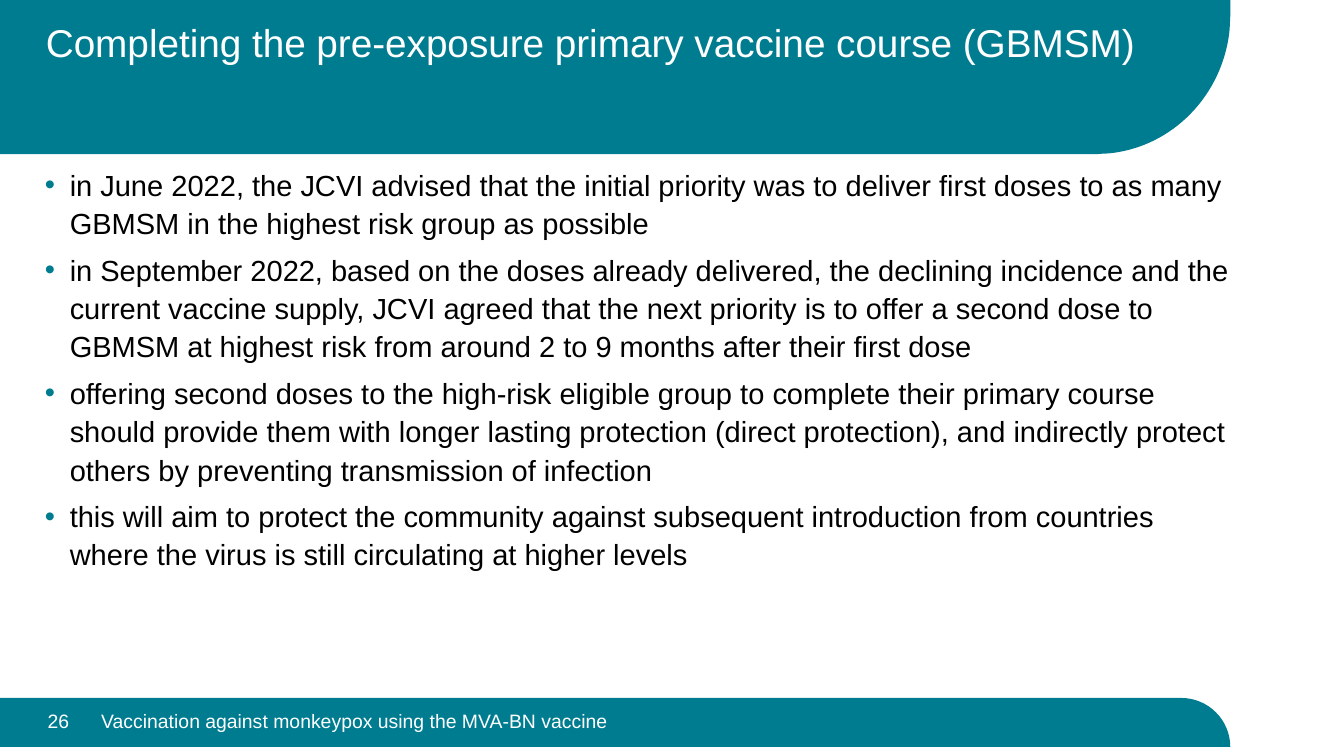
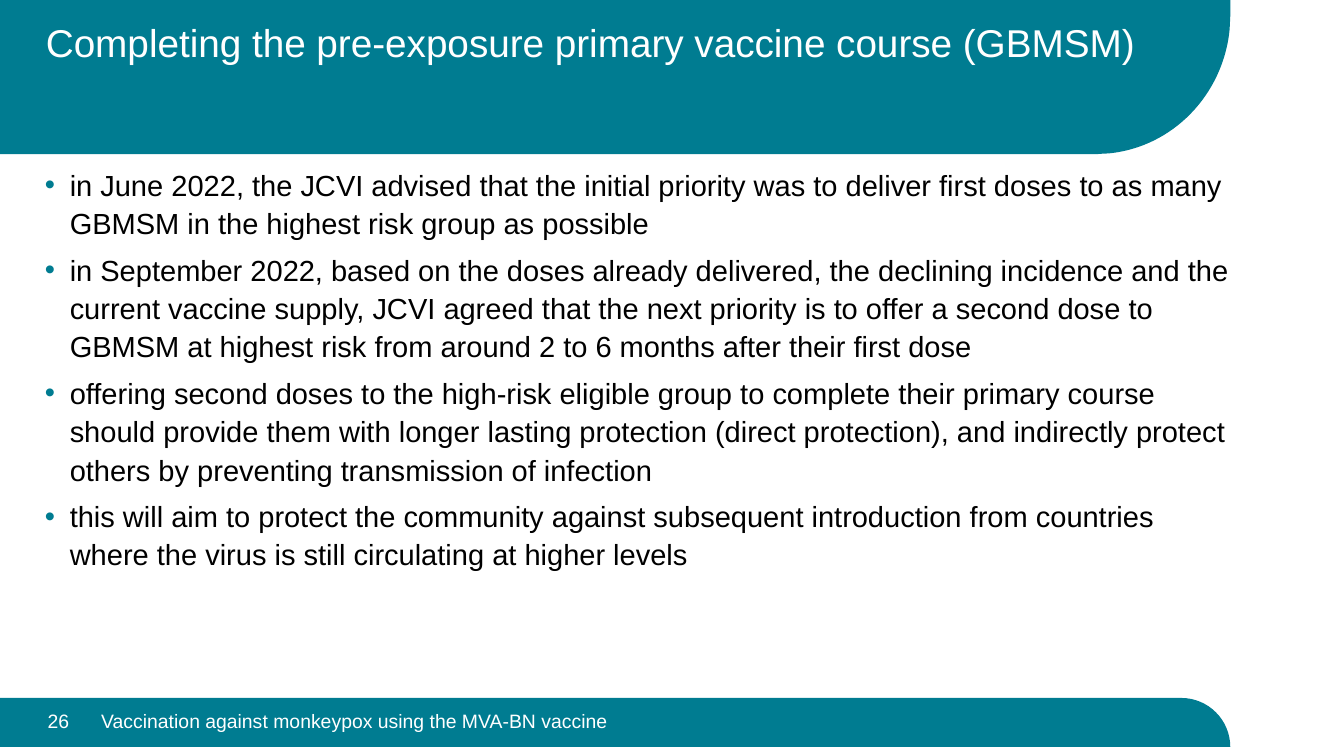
9: 9 -> 6 (604, 348)
